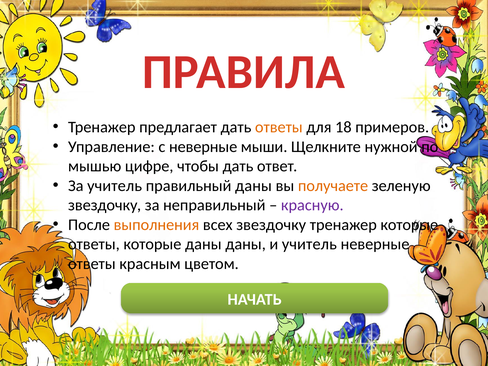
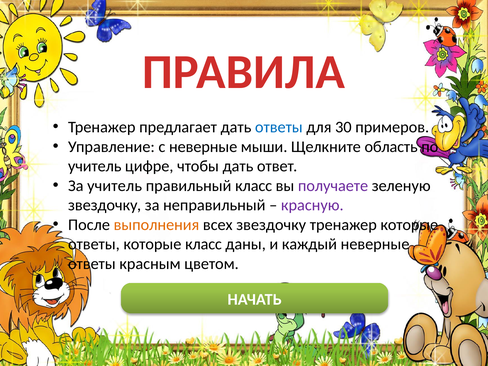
ответы colour: orange -> blue (279, 127)
18: 18 -> 30 (343, 127)
нужной: нужной -> область (391, 147)
мышью: мышью -> учитель (95, 166)
правильный даны: даны -> класс (254, 186)
получаете colour: orange -> purple (333, 186)
которые даны: даны -> класс (203, 244)
и учитель: учитель -> каждый (309, 244)
